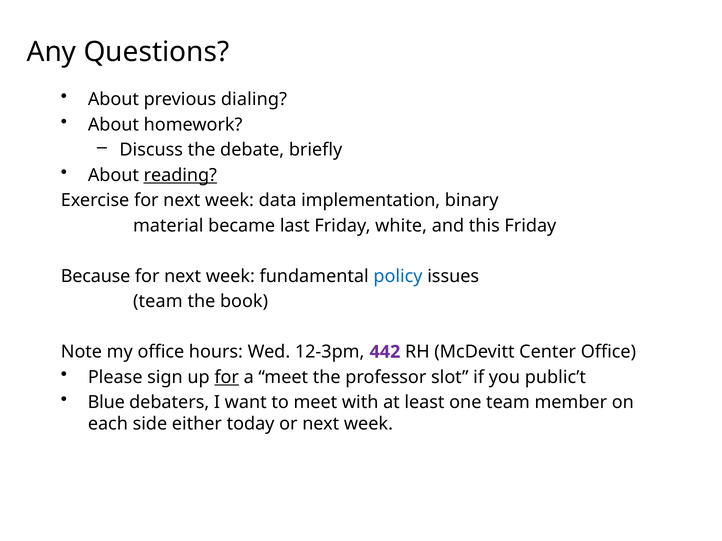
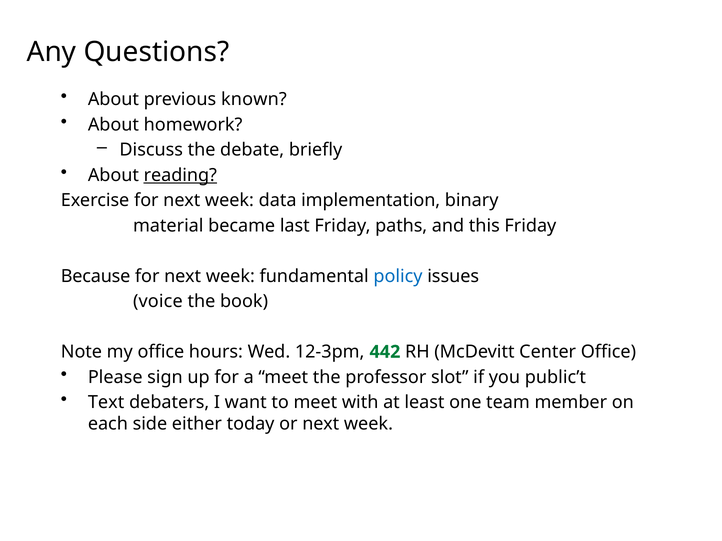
dialing: dialing -> known (254, 99)
white: white -> paths (401, 226)
team: team -> voice (158, 302)
442 colour: purple -> green (385, 352)
for underline: present -> none (227, 377)
Blue: Blue -> Text (106, 403)
